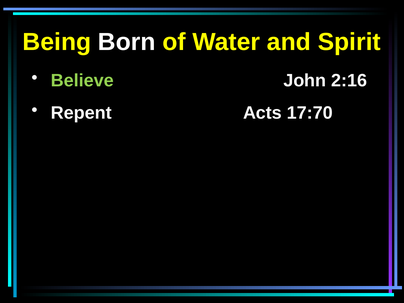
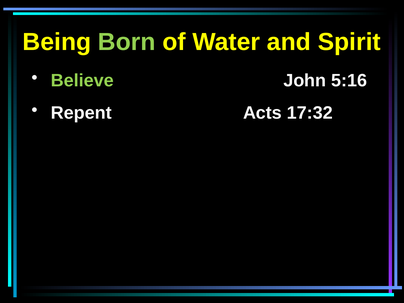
Born colour: white -> light green (127, 42)
2:16: 2:16 -> 5:16 (349, 81)
17:70: 17:70 -> 17:32 (310, 113)
